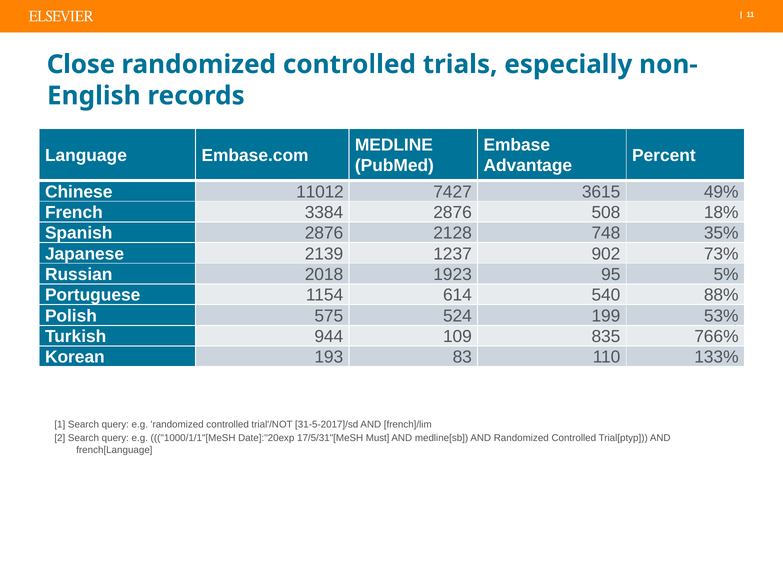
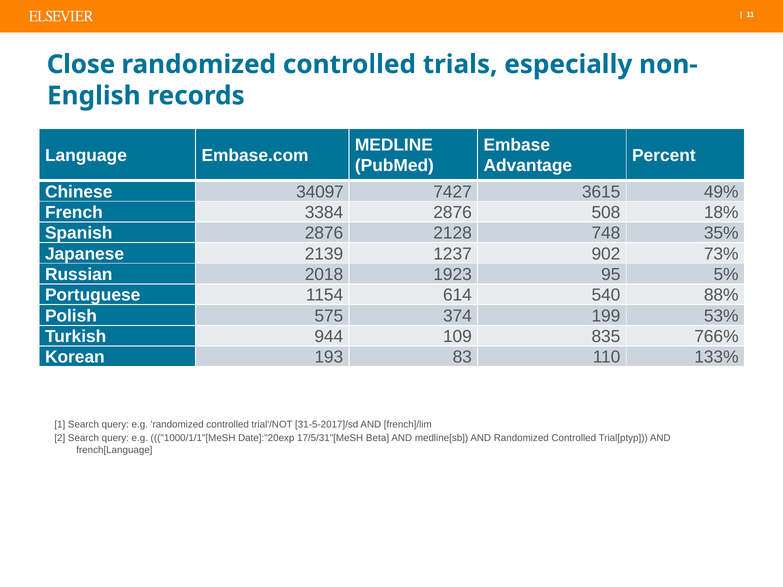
11012: 11012 -> 34097 (320, 192)
524: 524 -> 374 (457, 316)
Must: Must -> Beta (378, 438)
